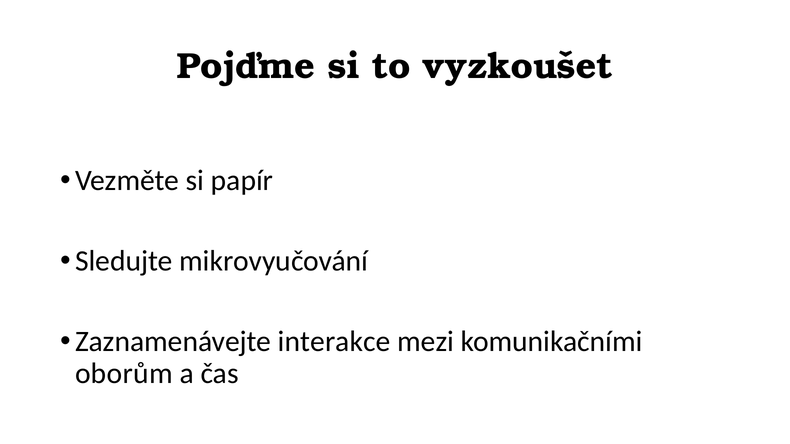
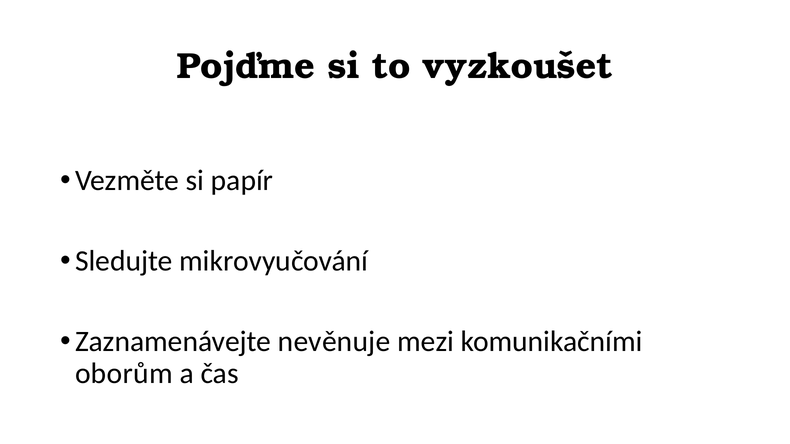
interakce: interakce -> nevěnuje (334, 342)
